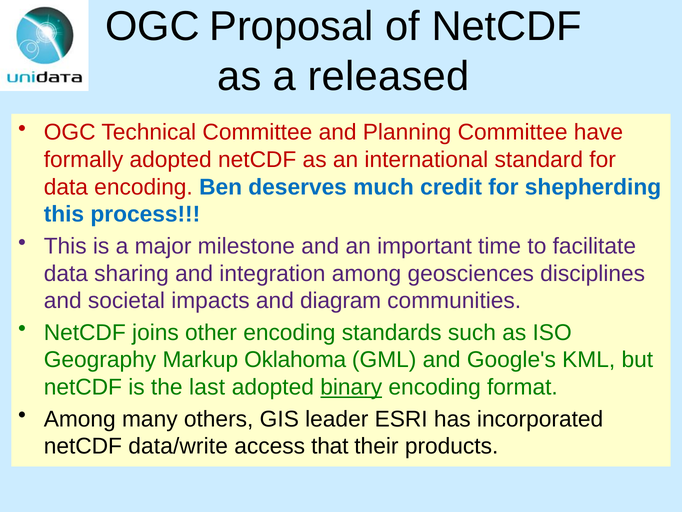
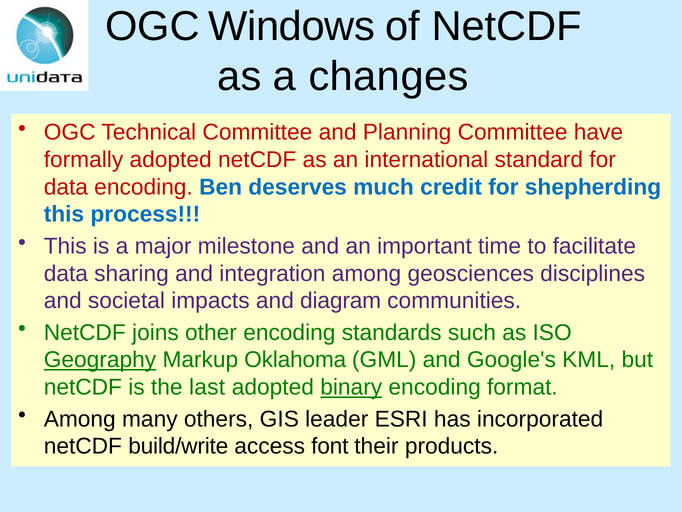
Proposal: Proposal -> Windows (292, 26)
released: released -> changes (389, 76)
Geography underline: none -> present (100, 360)
data/write: data/write -> build/write (178, 446)
that: that -> font (330, 446)
